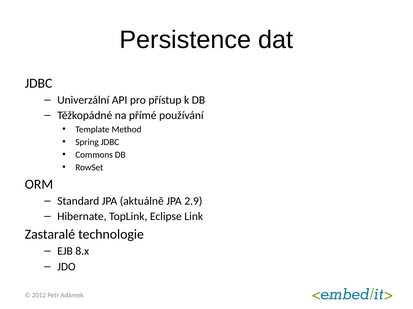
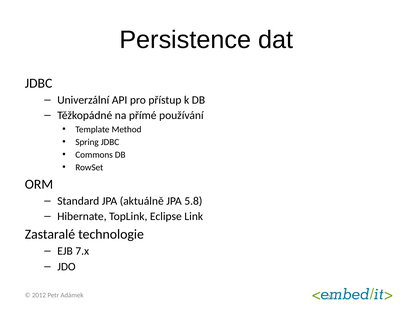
2.9: 2.9 -> 5.8 (193, 201)
8.x: 8.x -> 7.x (82, 252)
